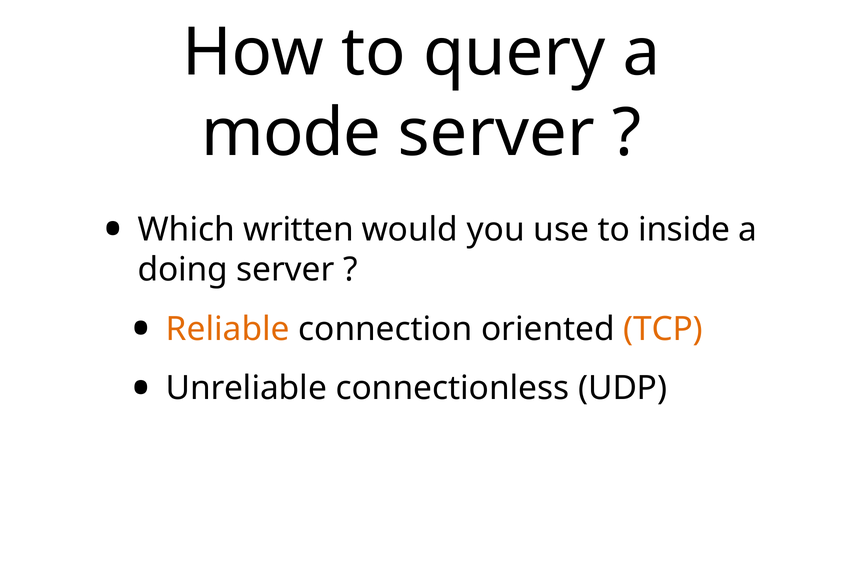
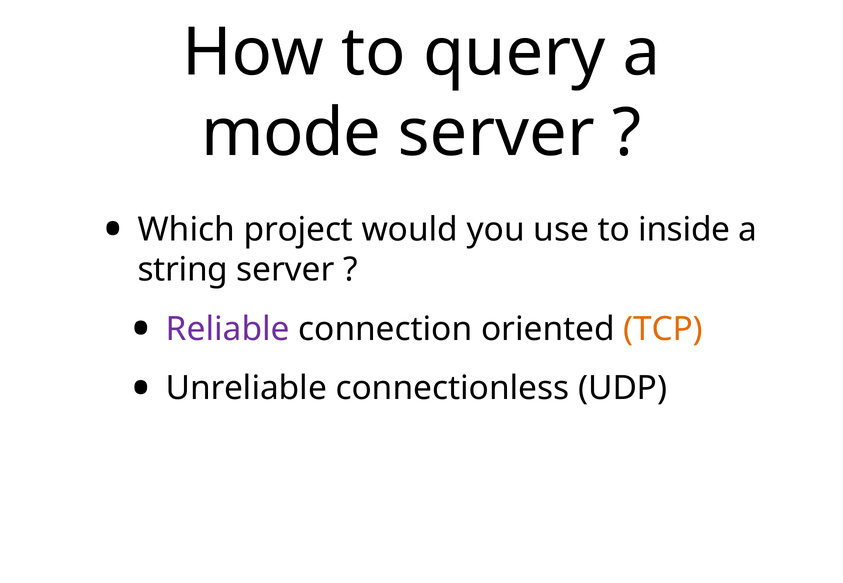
written: written -> project (298, 230)
doing: doing -> string (183, 270)
Reliable colour: orange -> purple (228, 329)
